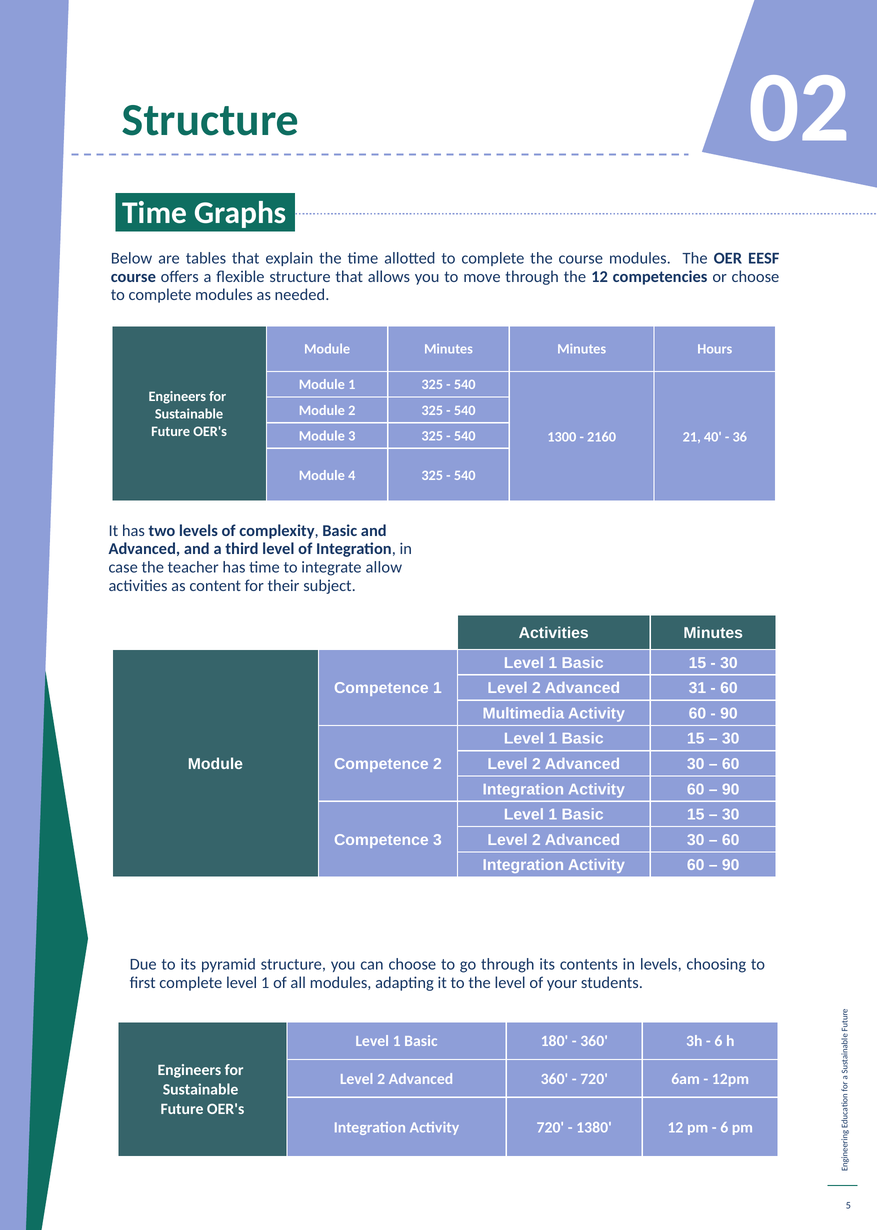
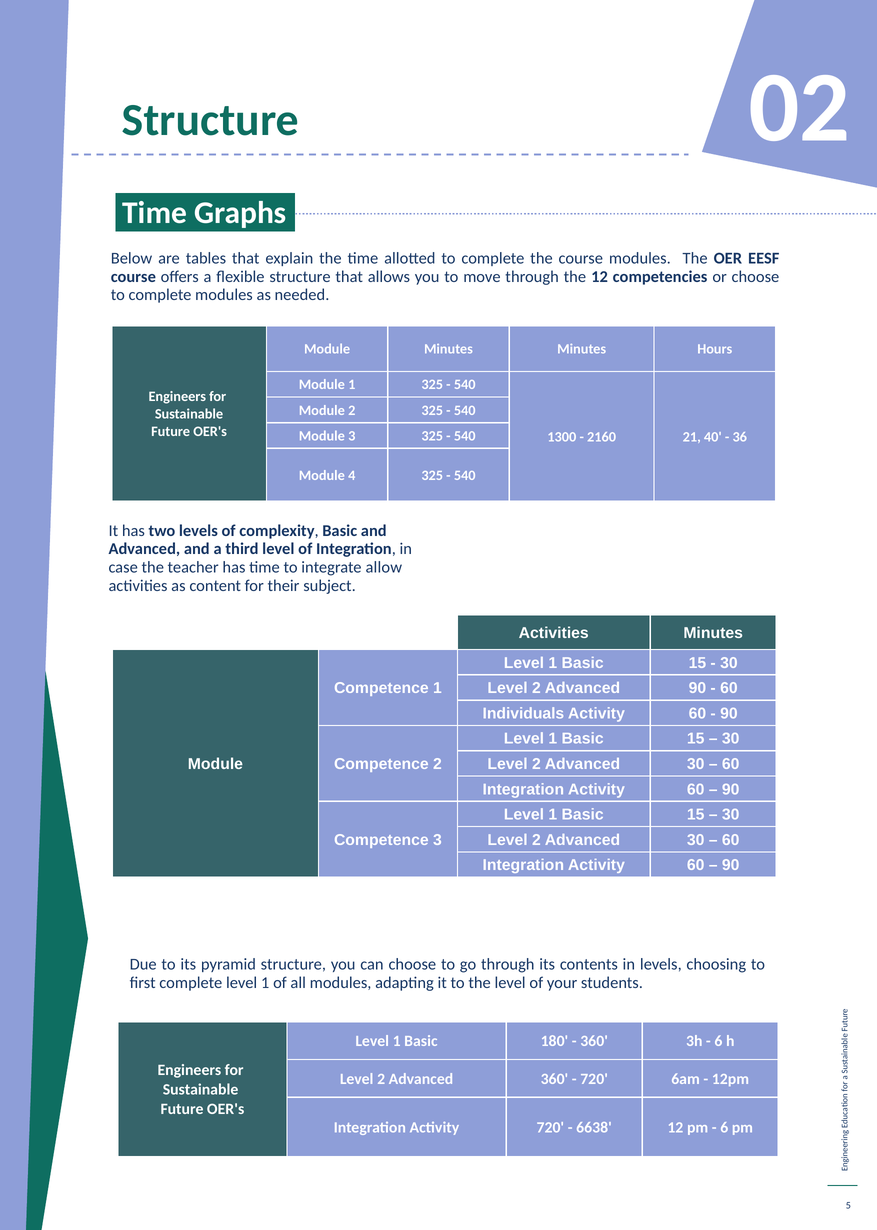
Advanced 31: 31 -> 90 (697, 688)
Multimedia: Multimedia -> Individuals (523, 714)
1380: 1380 -> 6638 (594, 1128)
